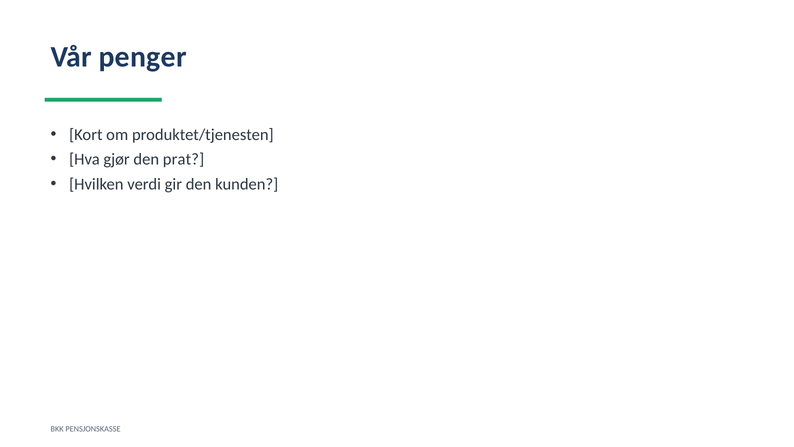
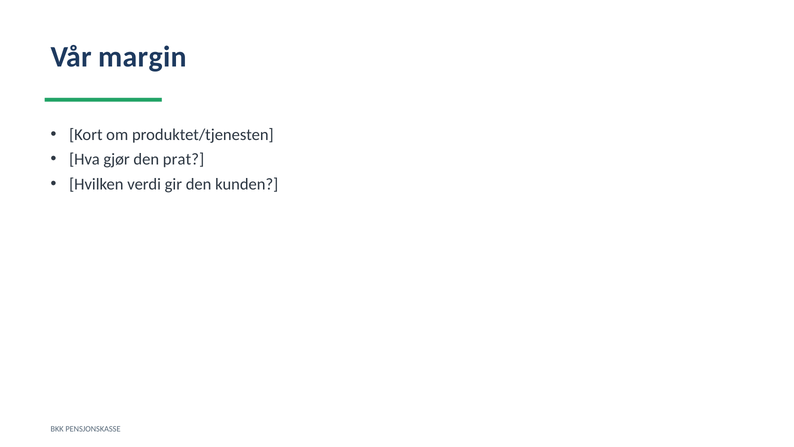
penger: penger -> margin (143, 57)
